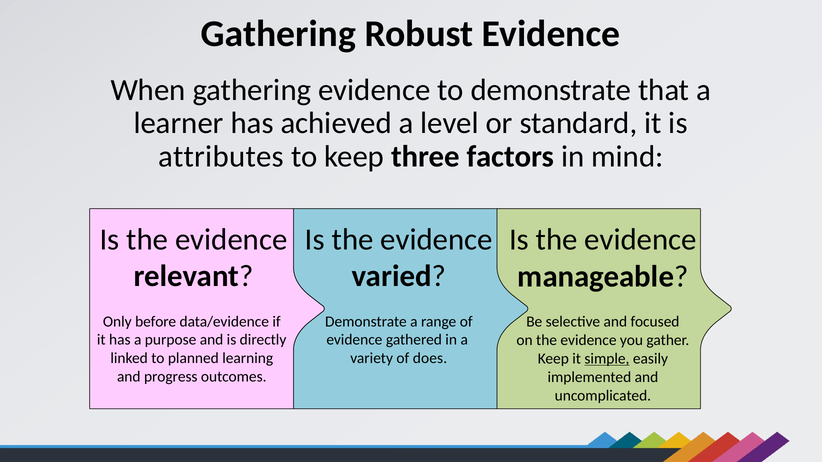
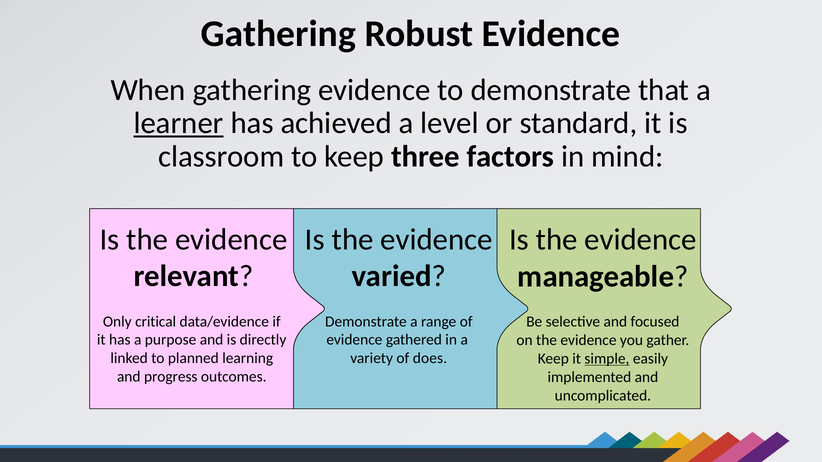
learner underline: none -> present (179, 123)
attributes: attributes -> classroom (221, 157)
before: before -> critical (156, 322)
